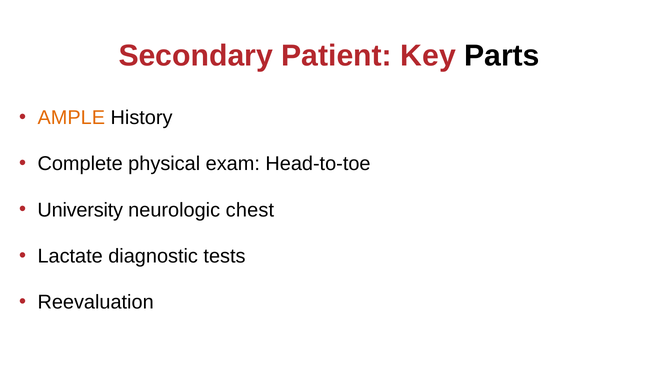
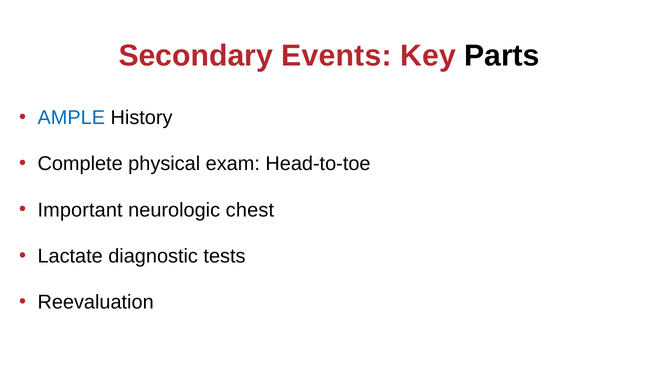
Patient: Patient -> Events (337, 56)
AMPLE colour: orange -> blue (71, 117)
University: University -> Important (80, 210)
